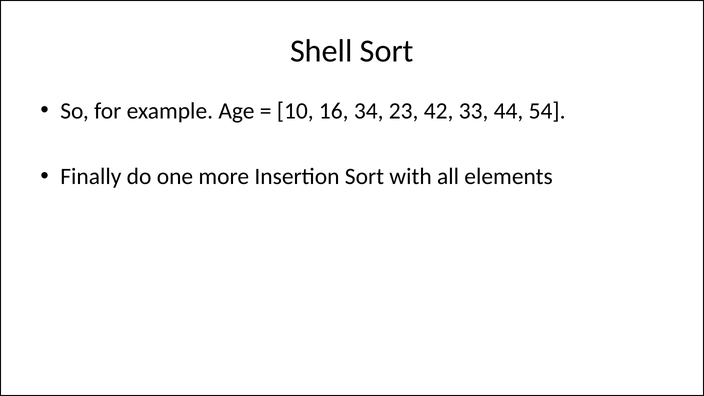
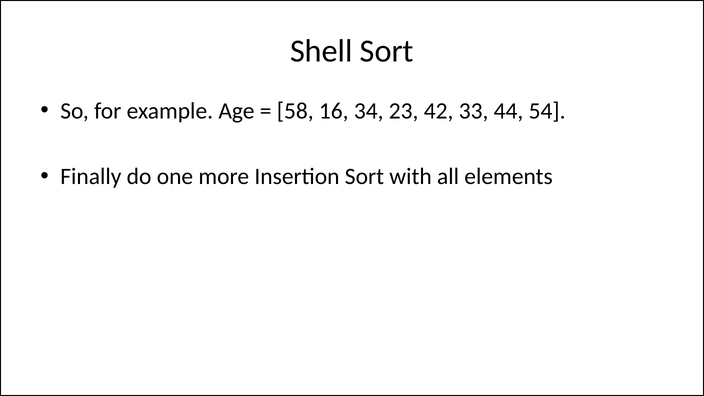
10: 10 -> 58 (295, 111)
